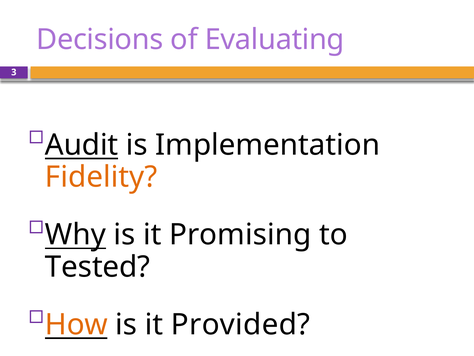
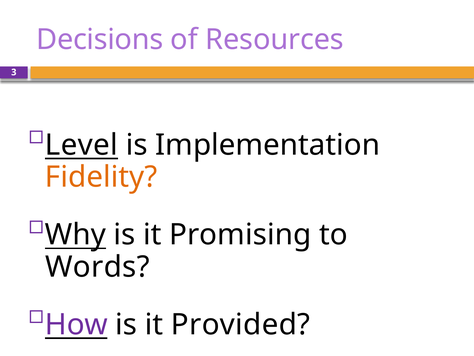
Evaluating: Evaluating -> Resources (275, 40)
Audit: Audit -> Level (81, 145)
Tested: Tested -> Words (97, 267)
How colour: orange -> purple (76, 324)
